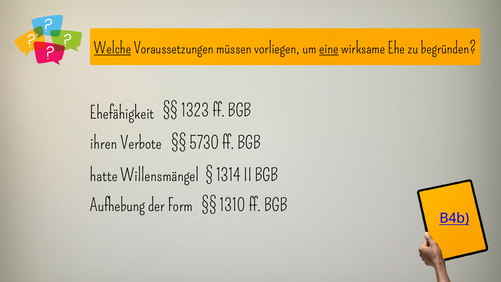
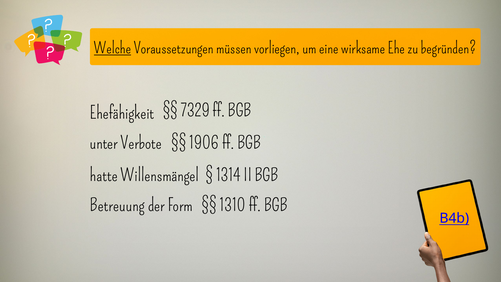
eine underline: present -> none (329, 48)
1323: 1323 -> 7329 (195, 111)
ihren: ihren -> unter (104, 143)
5730: 5730 -> 1906 (204, 143)
Aufhebung: Aufhebung -> Betreuung (117, 205)
